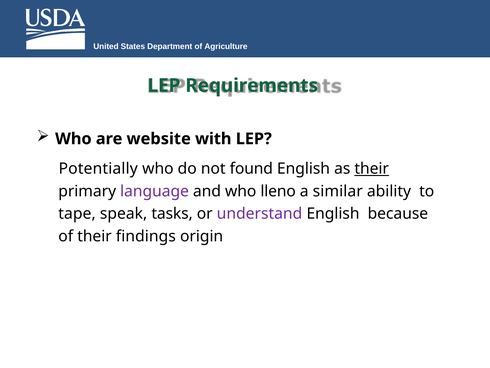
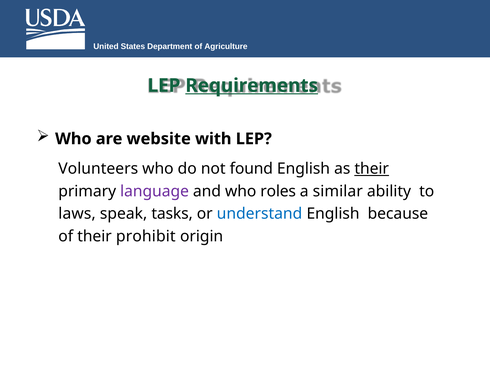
Requirements underline: none -> present (252, 85)
Potentially: Potentially -> Volunteers (98, 168)
lleno: lleno -> roles (278, 191)
tape: tape -> laws (77, 214)
understand colour: purple -> blue (260, 214)
findings: findings -> prohibit (146, 236)
